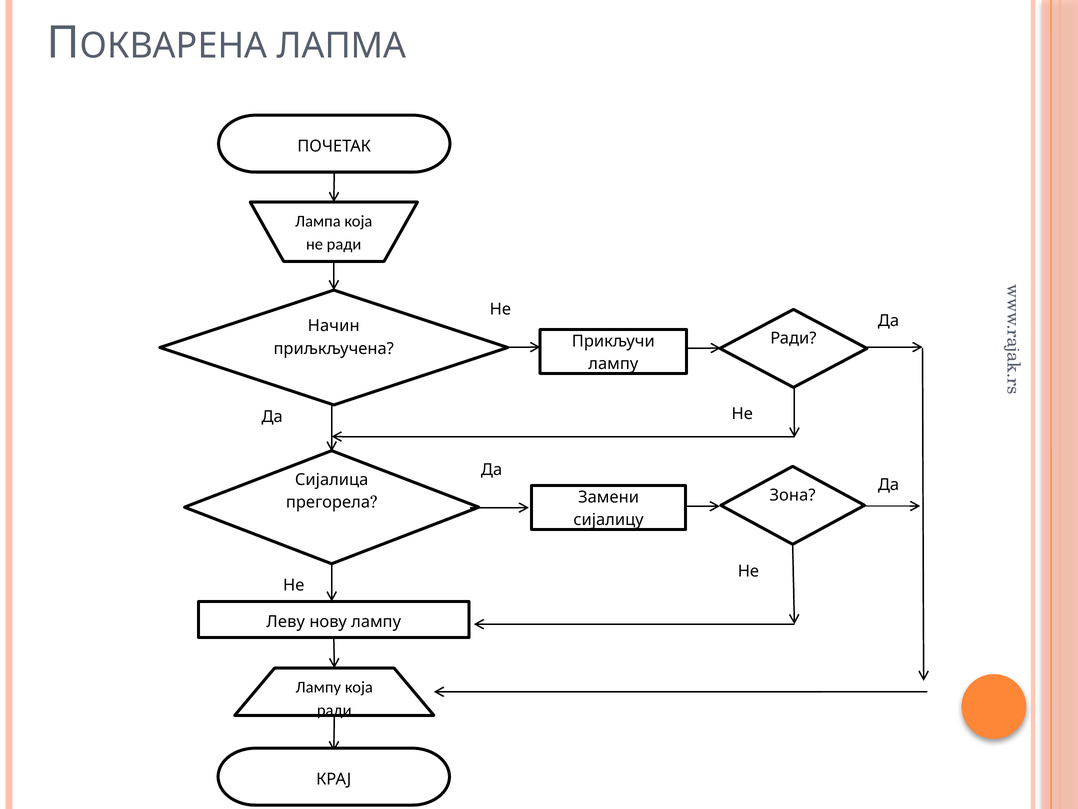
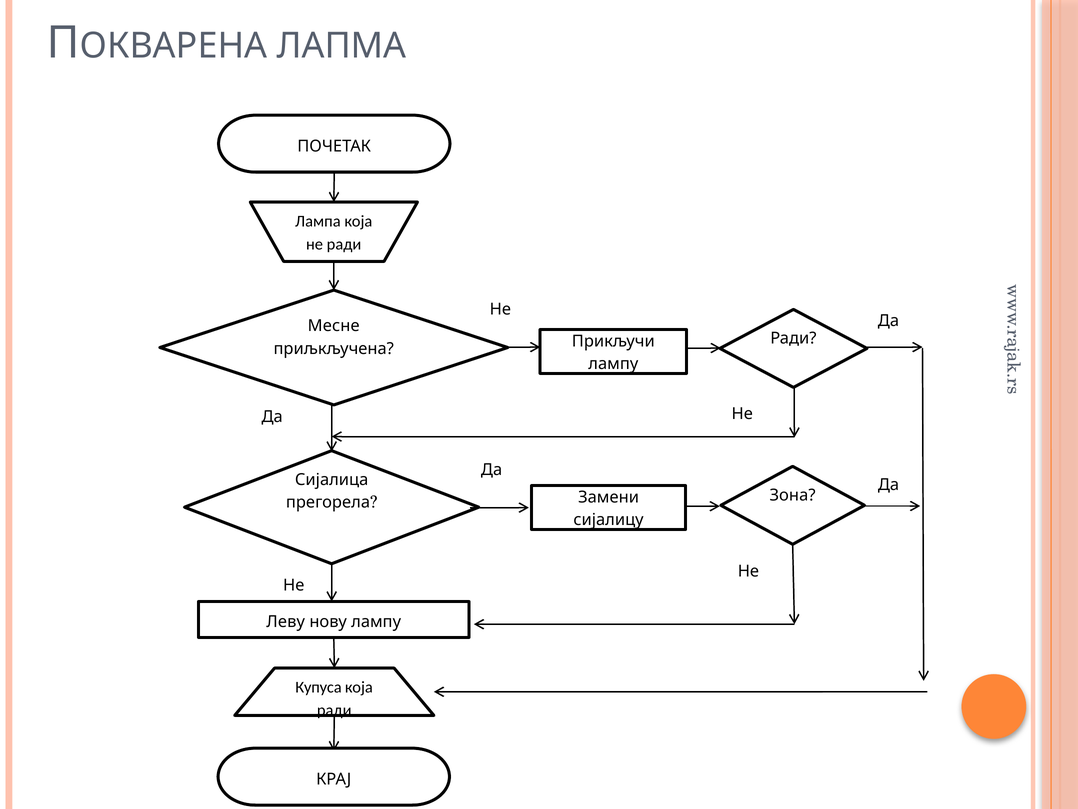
Начин: Начин -> Месне (334, 326)
Лампу: Лампу -> Купуса (318, 687)
